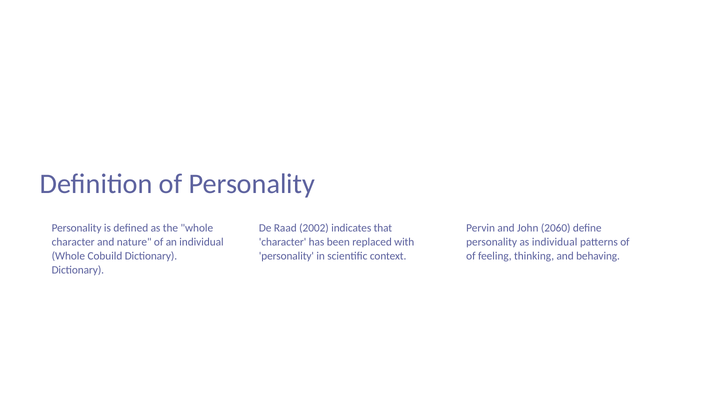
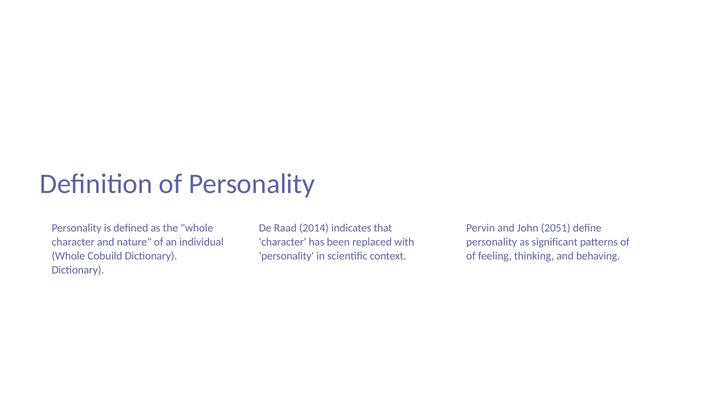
2002: 2002 -> 2014 (314, 228)
2060: 2060 -> 2051 (556, 228)
as individual: individual -> significant (555, 242)
